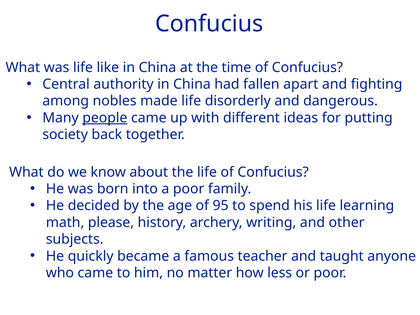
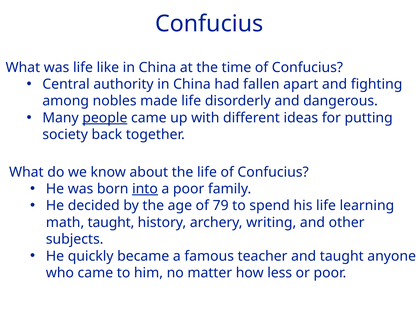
into underline: none -> present (145, 189)
95: 95 -> 79 (221, 206)
math please: please -> taught (111, 222)
